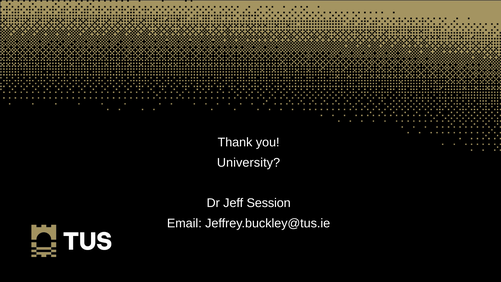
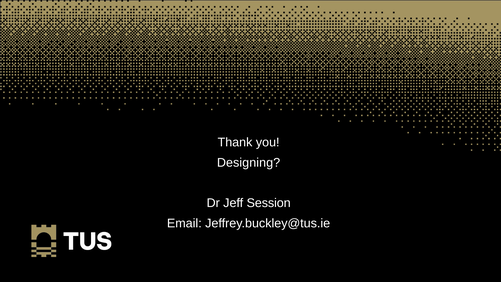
University: University -> Designing (249, 162)
